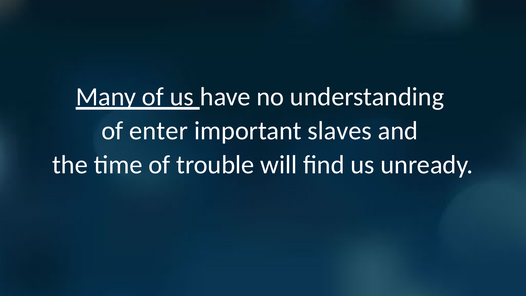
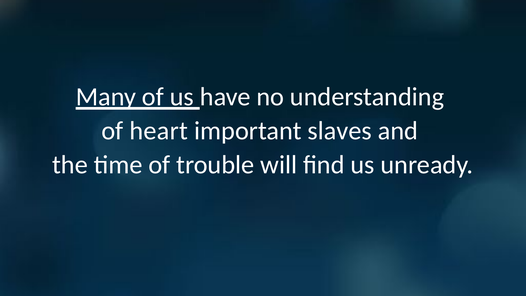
enter: enter -> heart (159, 131)
